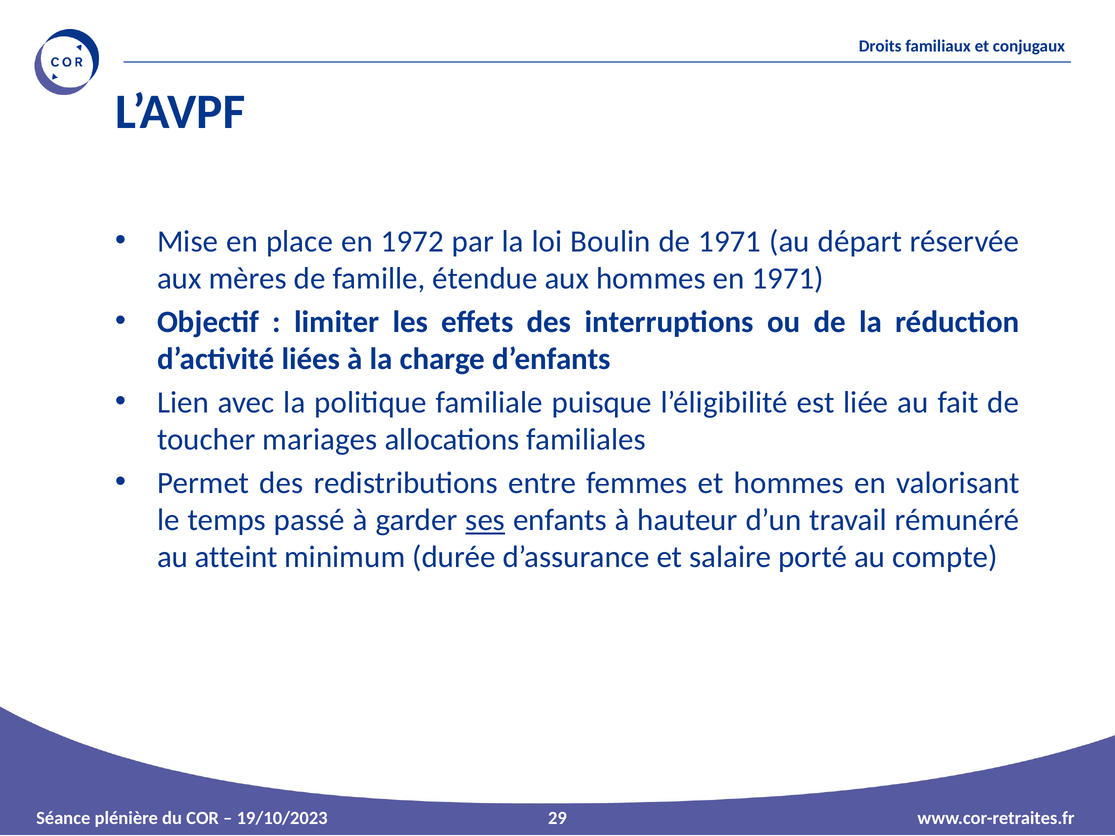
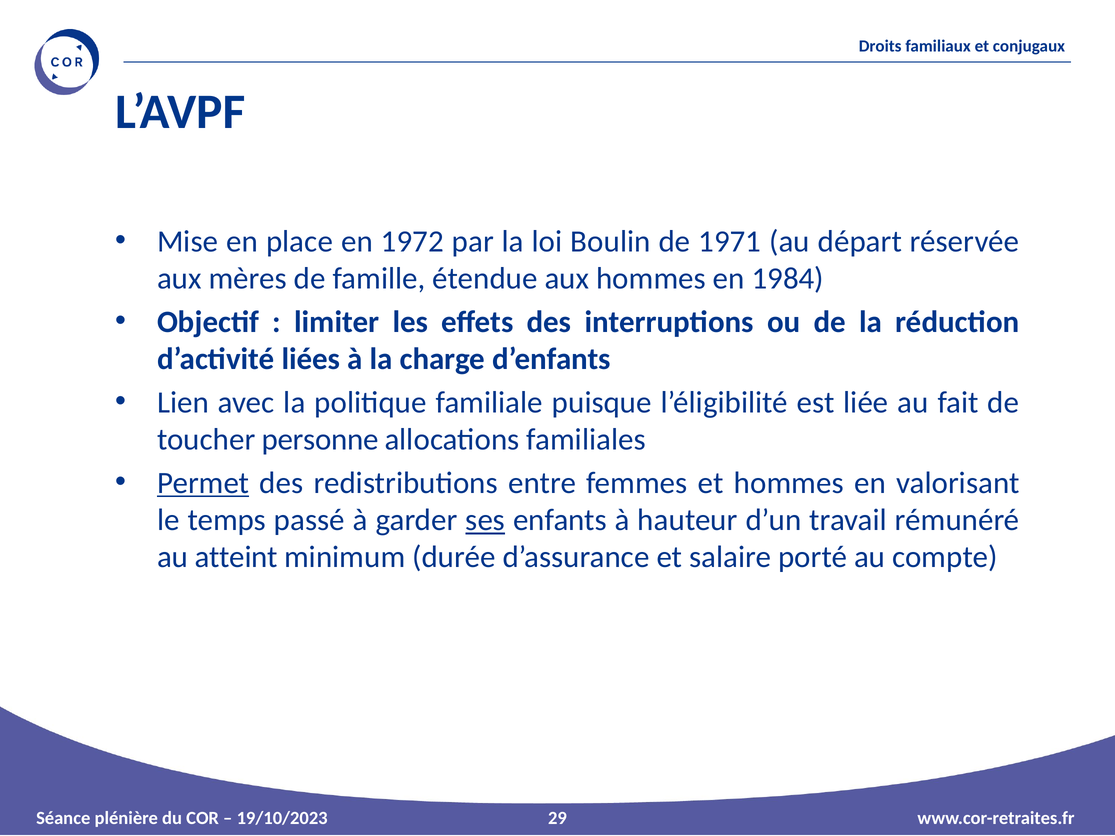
en 1971: 1971 -> 1984 (788, 279)
mariages: mariages -> personne (320, 440)
Permet underline: none -> present (203, 483)
